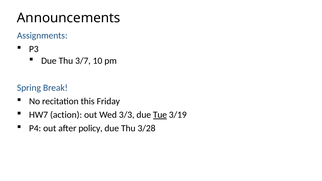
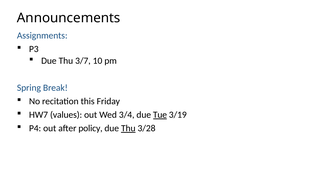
action: action -> values (66, 115)
3/3: 3/3 -> 3/4 (127, 115)
Thu underline: none -> present (128, 128)
